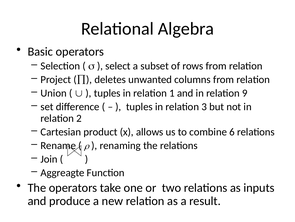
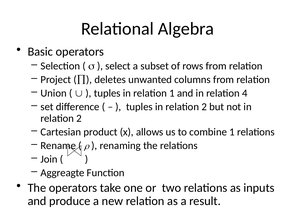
9: 9 -> 4 (245, 93)
tuples in relation 3: 3 -> 2 (204, 106)
combine 6: 6 -> 1 (232, 132)
